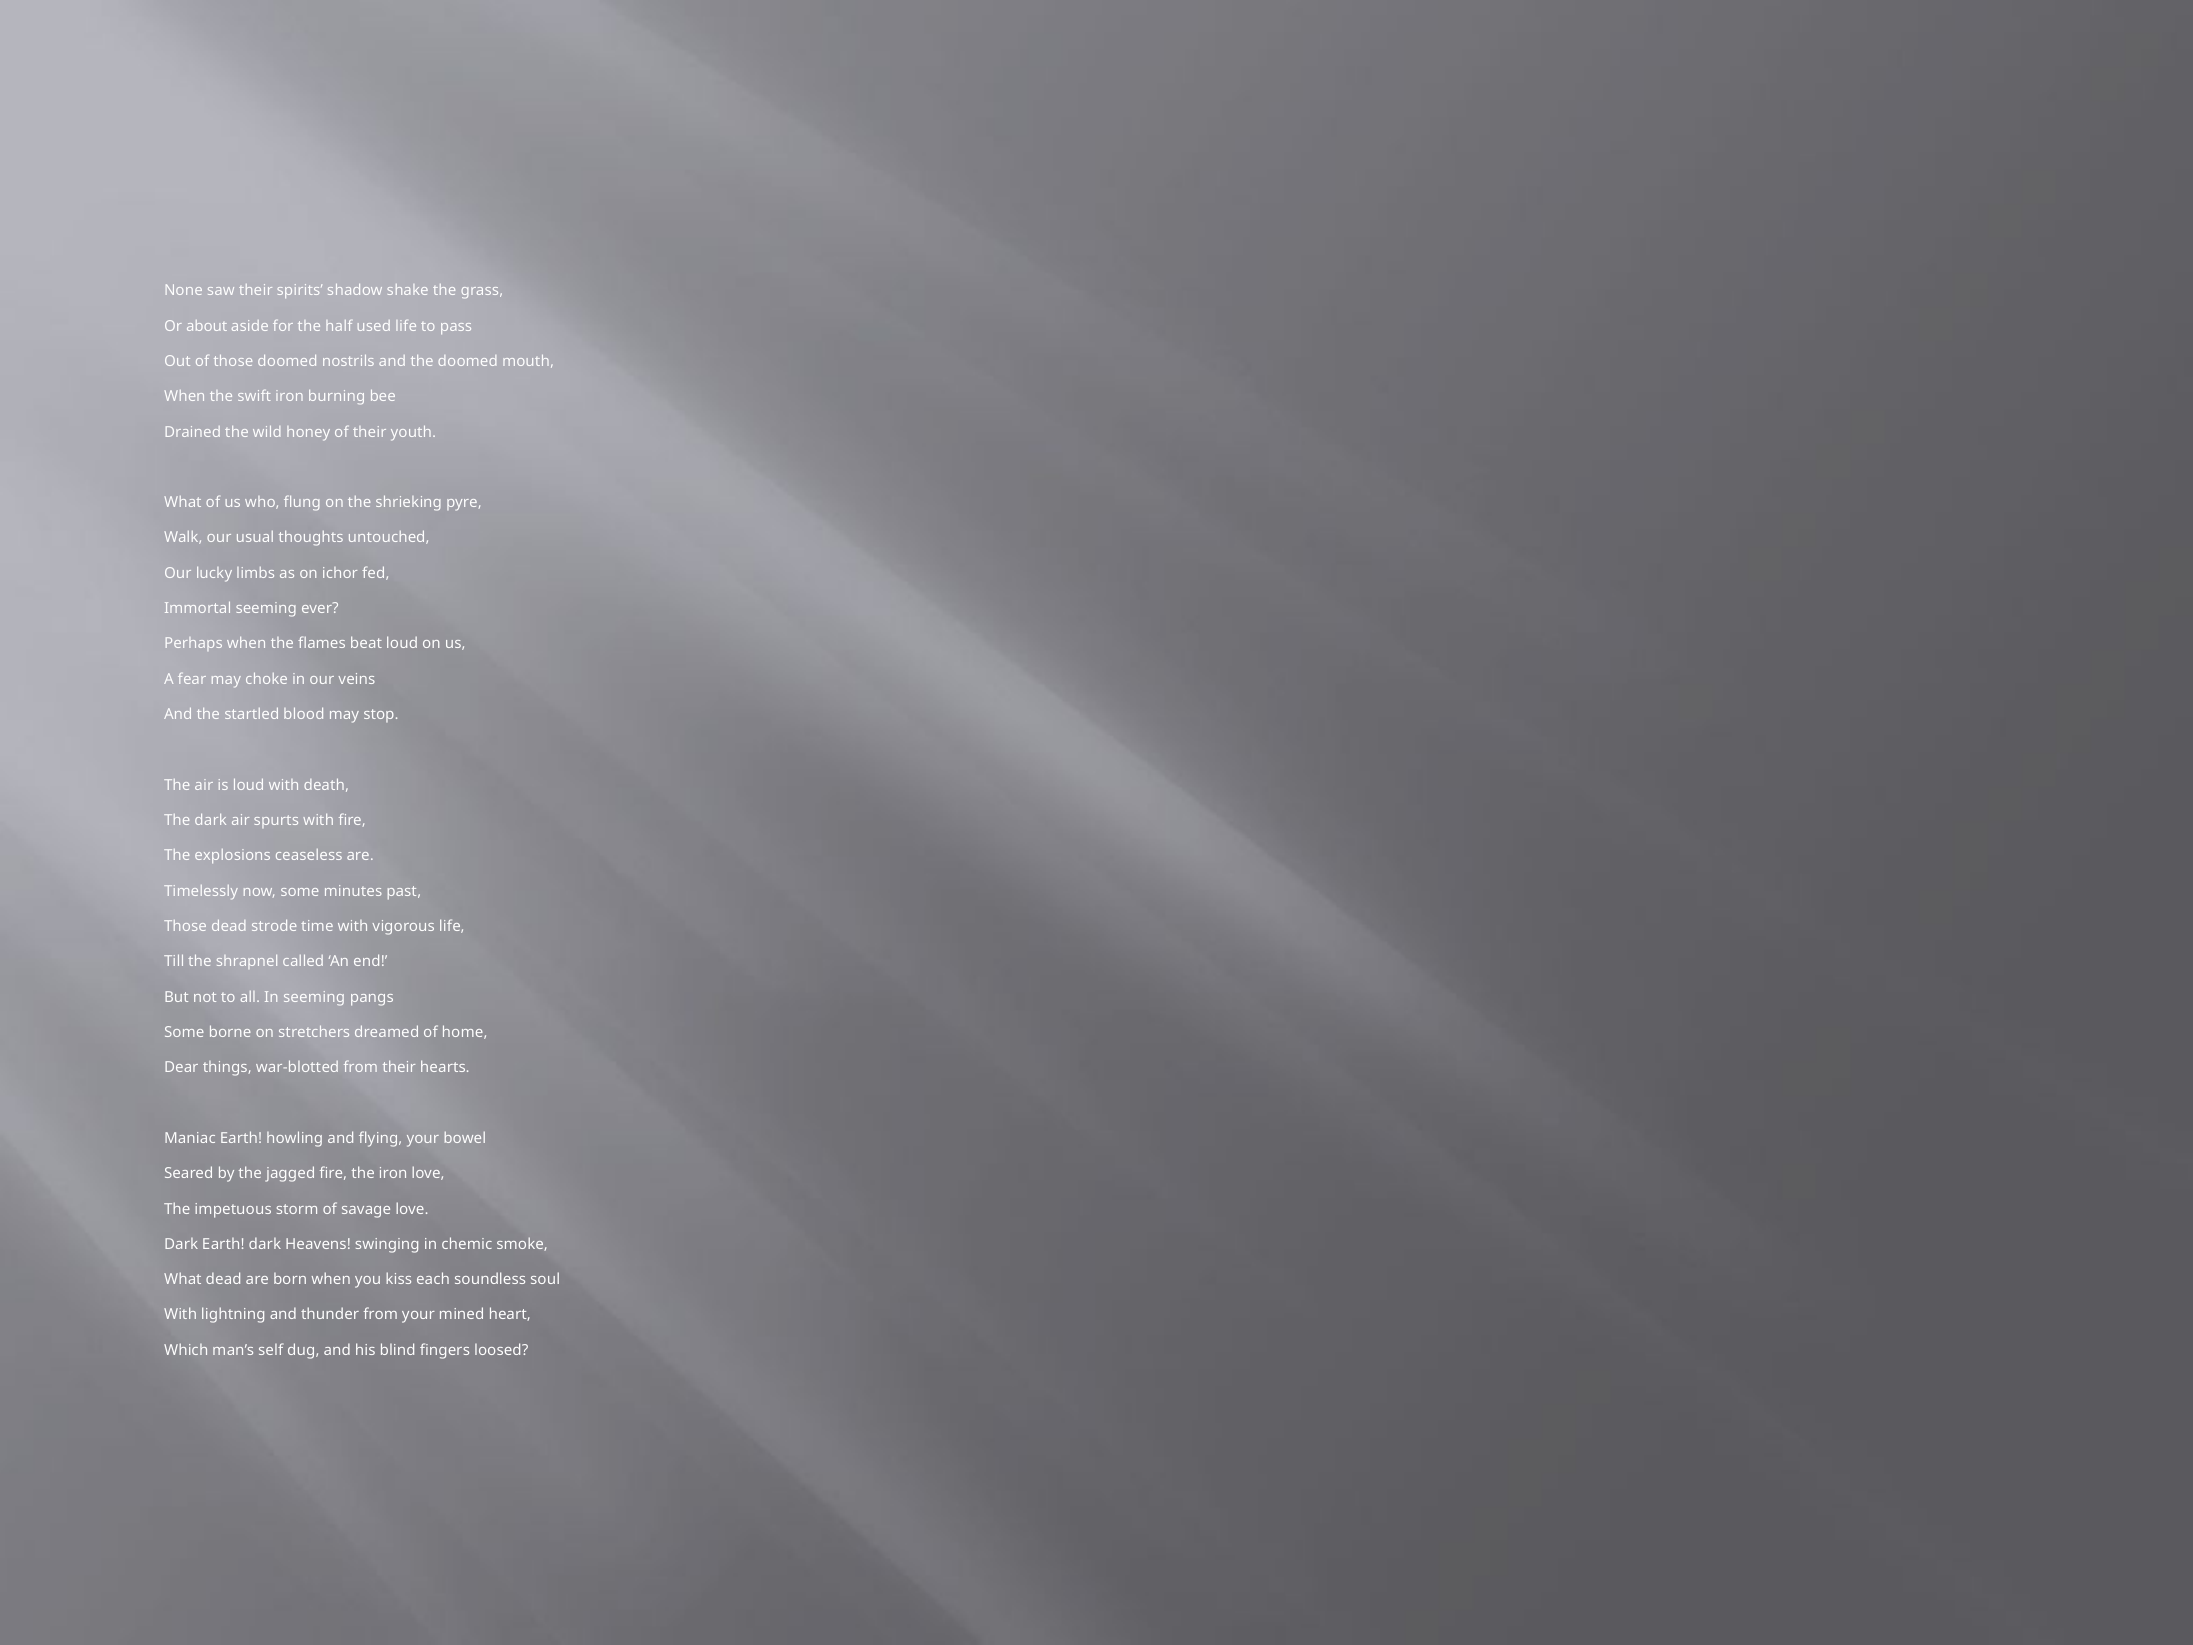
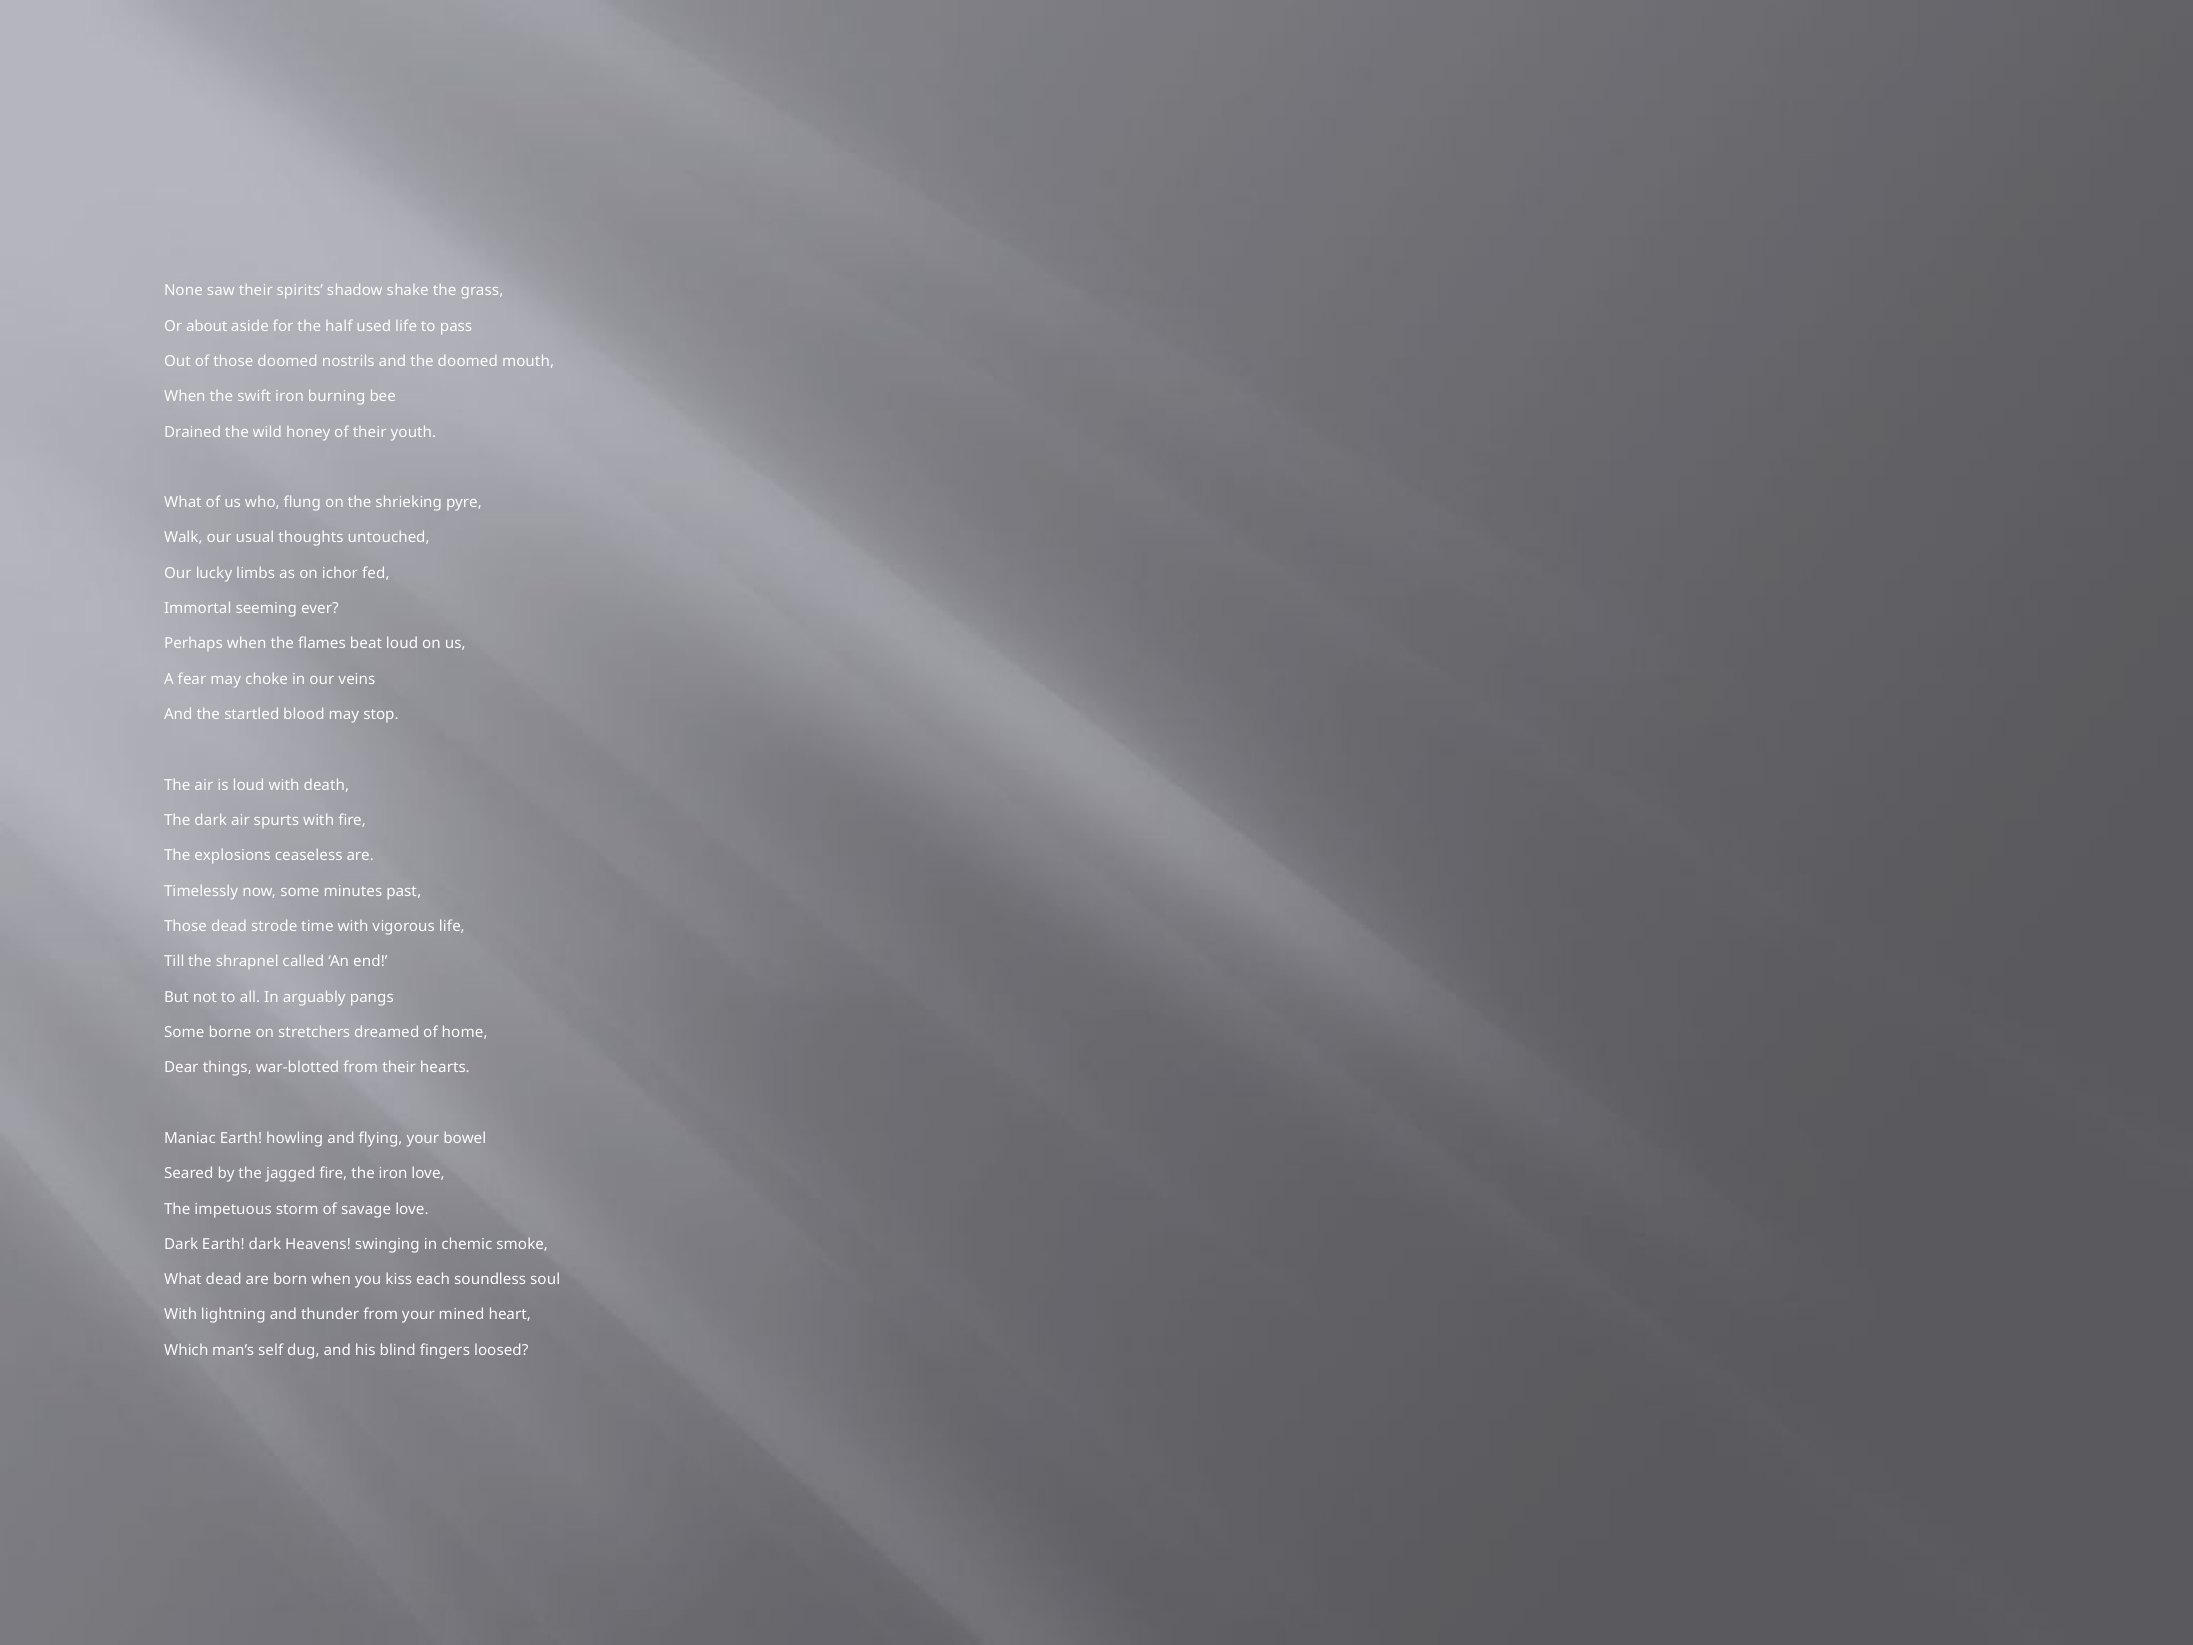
In seeming: seeming -> arguably (314, 997)
